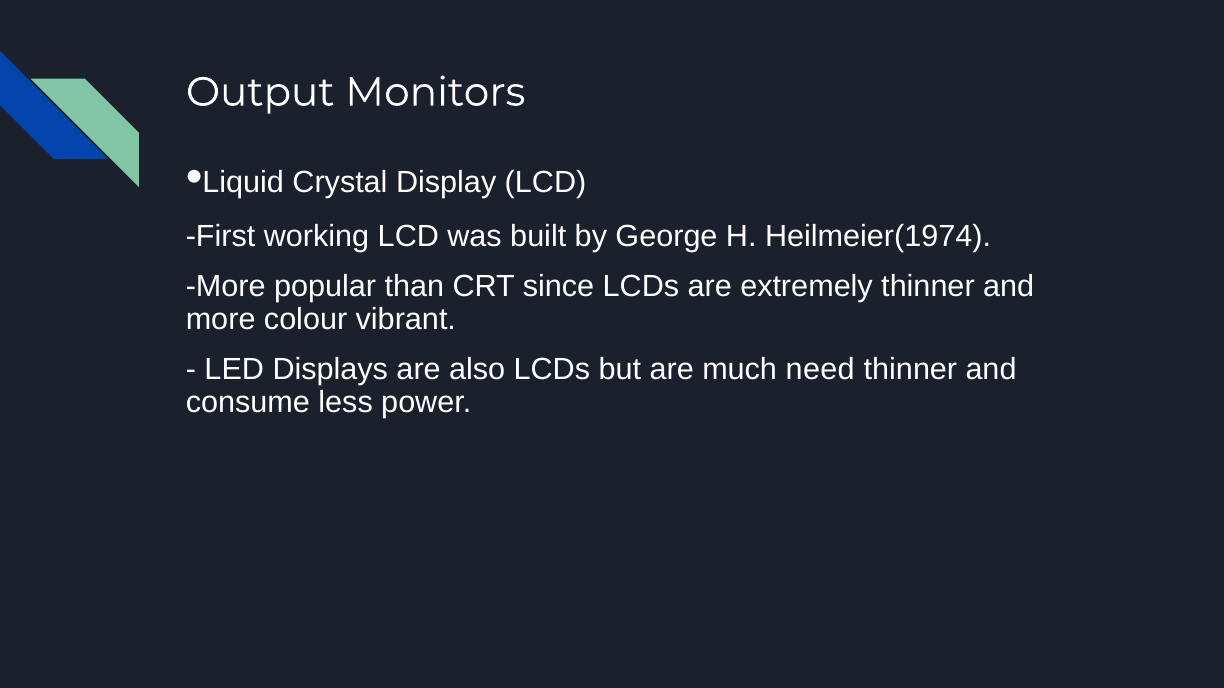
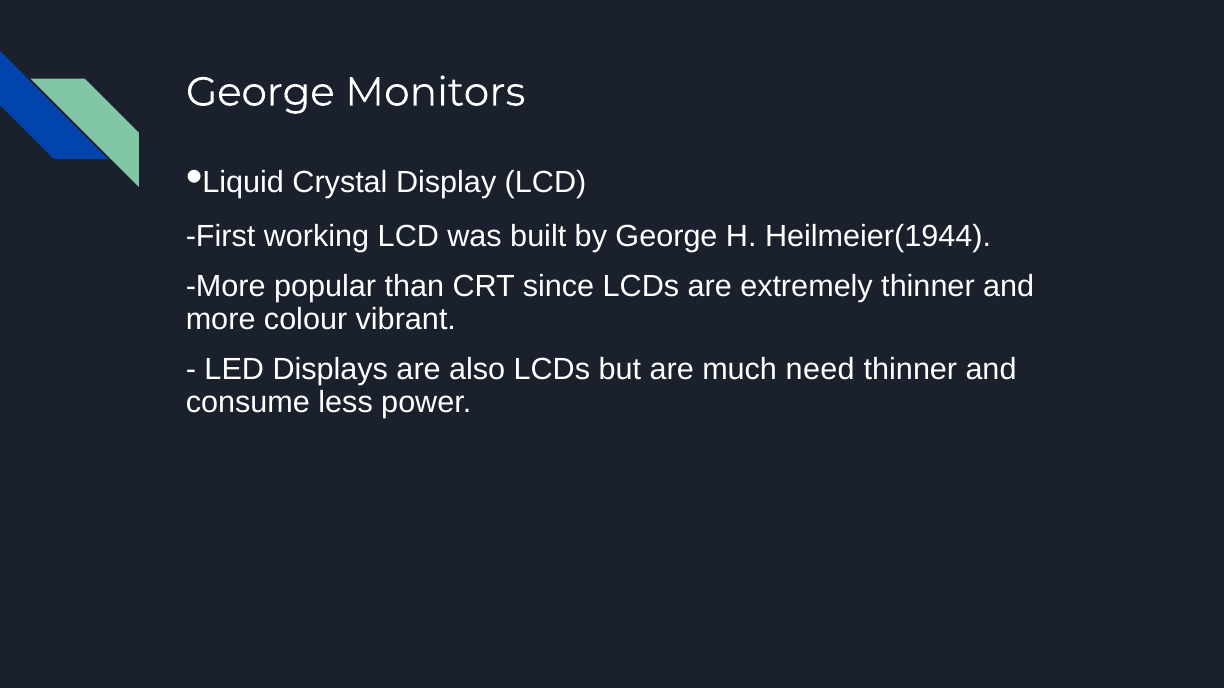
Output: Output -> George (260, 92)
Heilmeier(1974: Heilmeier(1974 -> Heilmeier(1944 (878, 237)
